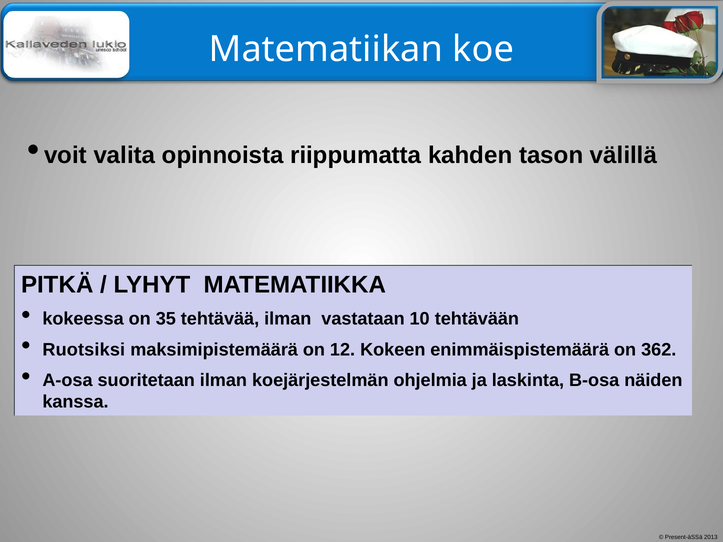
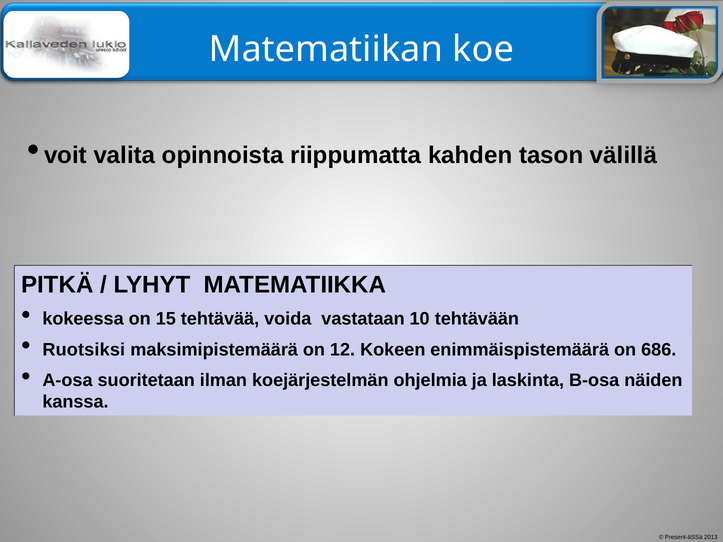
35: 35 -> 15 (166, 319)
tehtävää ilman: ilman -> voida (288, 319)
362: 362 -> 686 (659, 350)
